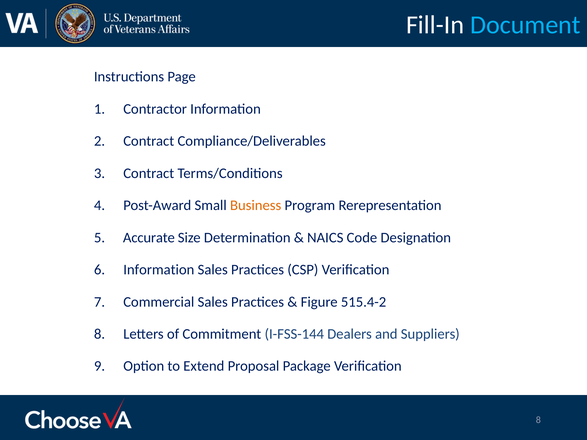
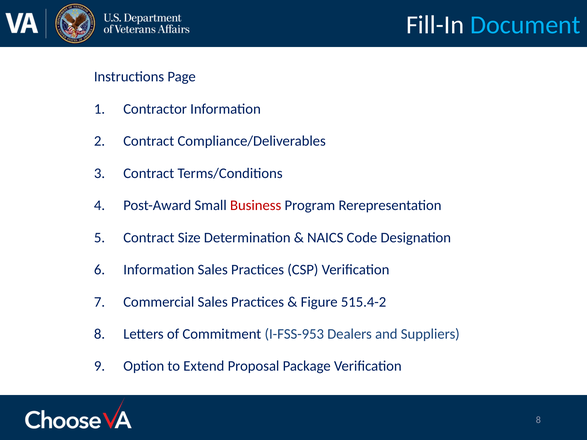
Business colour: orange -> red (256, 206)
Accurate: Accurate -> Contract (149, 238)
I-FSS-144: I-FSS-144 -> I-FSS-953 (294, 334)
